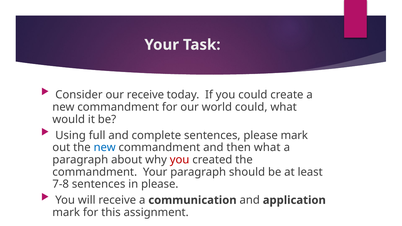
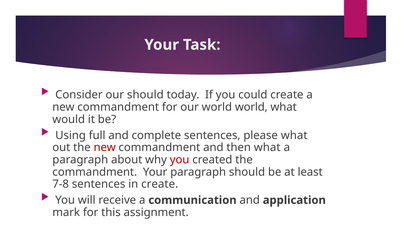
our receive: receive -> should (145, 95)
world could: could -> world (251, 107)
please mark: mark -> what (294, 135)
new colour: blue -> red (105, 148)
in please: please -> create (160, 184)
